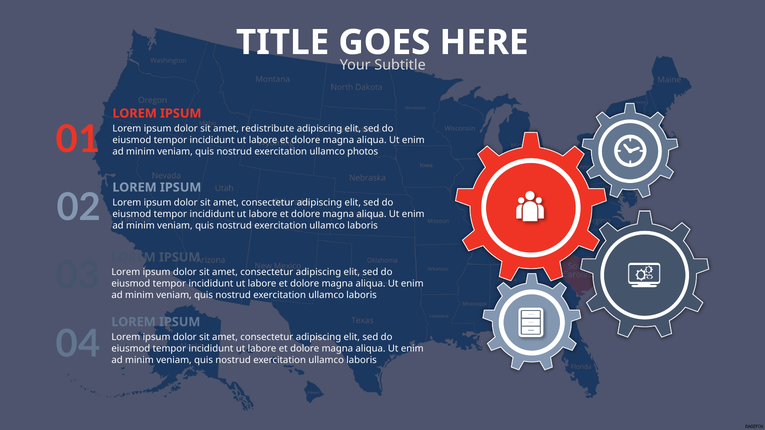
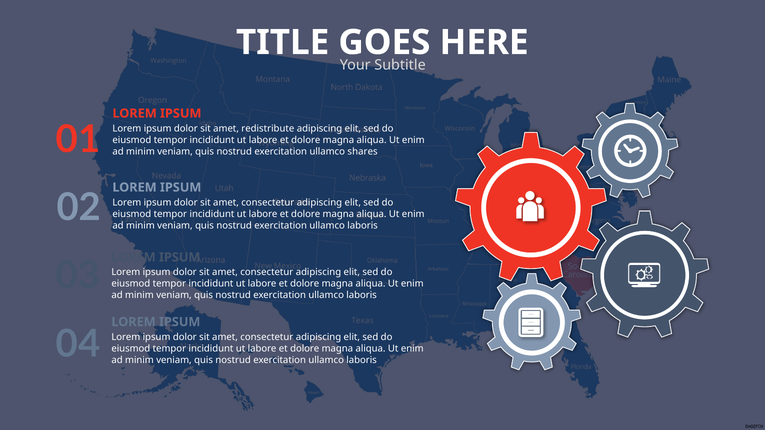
photos: photos -> shares (363, 152)
